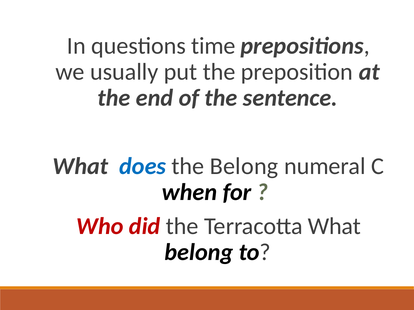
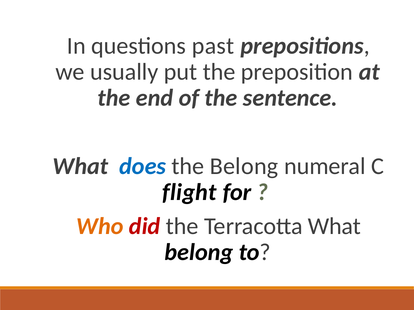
time: time -> past (213, 46)
when: when -> flight (189, 193)
Who colour: red -> orange (100, 227)
